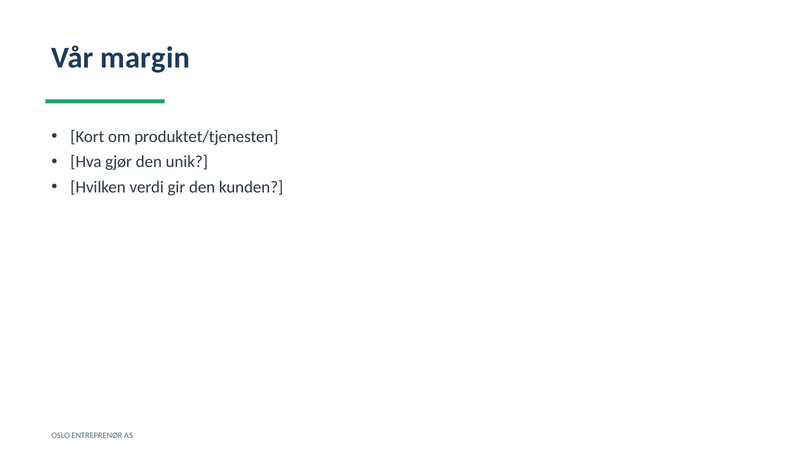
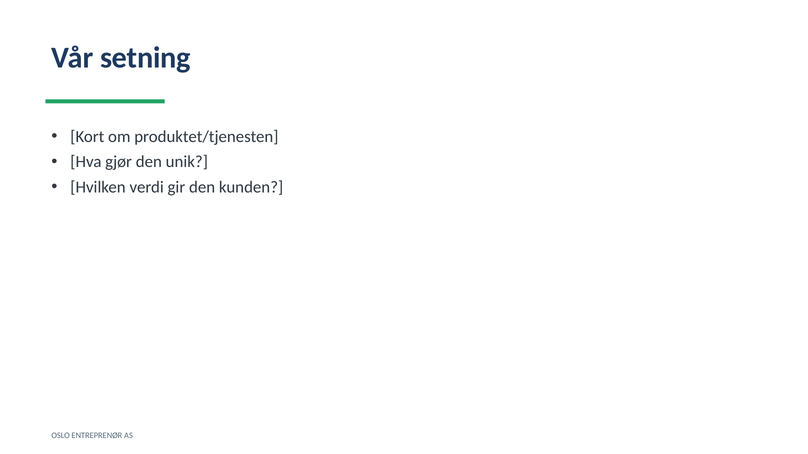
margin: margin -> setning (145, 58)
